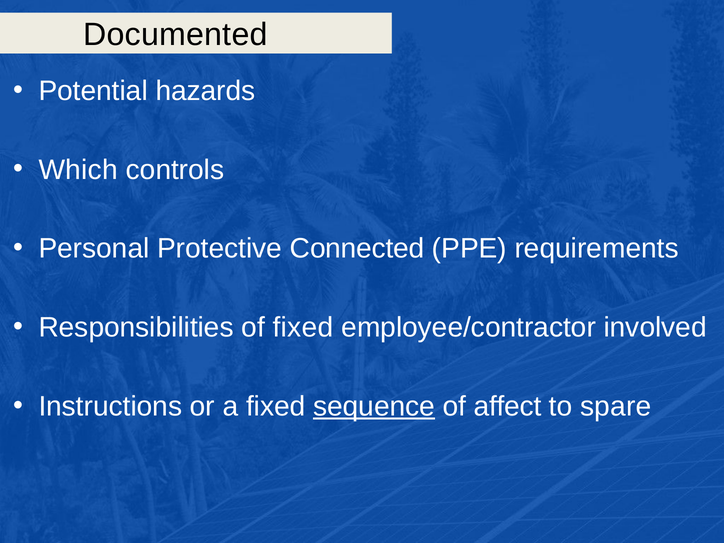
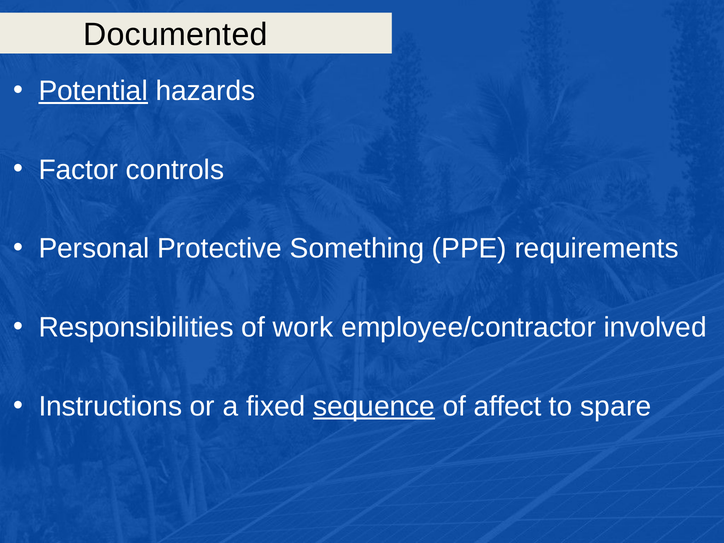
Potential underline: none -> present (93, 91)
Which: Which -> Factor (78, 170)
Connected: Connected -> Something (357, 249)
of fixed: fixed -> work (303, 328)
